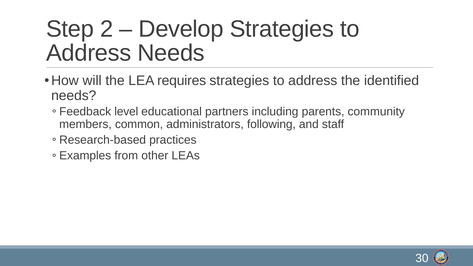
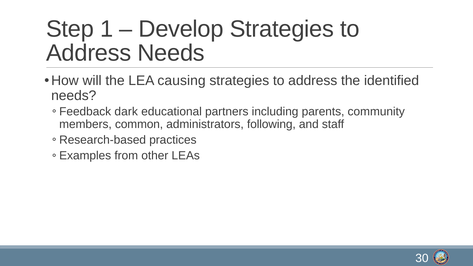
2: 2 -> 1 (107, 29)
requires: requires -> causing (182, 81)
level: level -> dark (126, 111)
